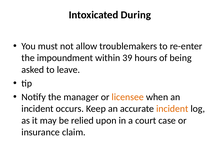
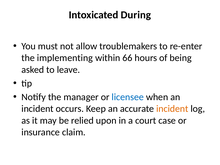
impoundment: impoundment -> implementing (65, 58)
39: 39 -> 66 (127, 58)
licensee colour: orange -> blue (128, 97)
